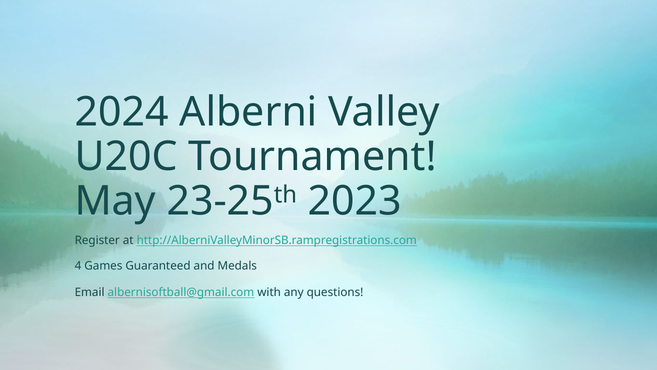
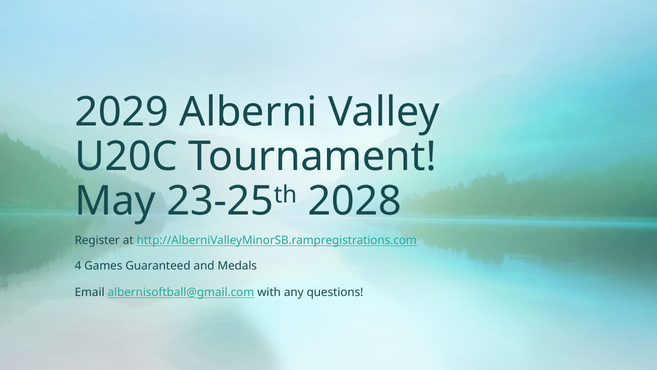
2024: 2024 -> 2029 (122, 112)
2023: 2023 -> 2028 (355, 201)
